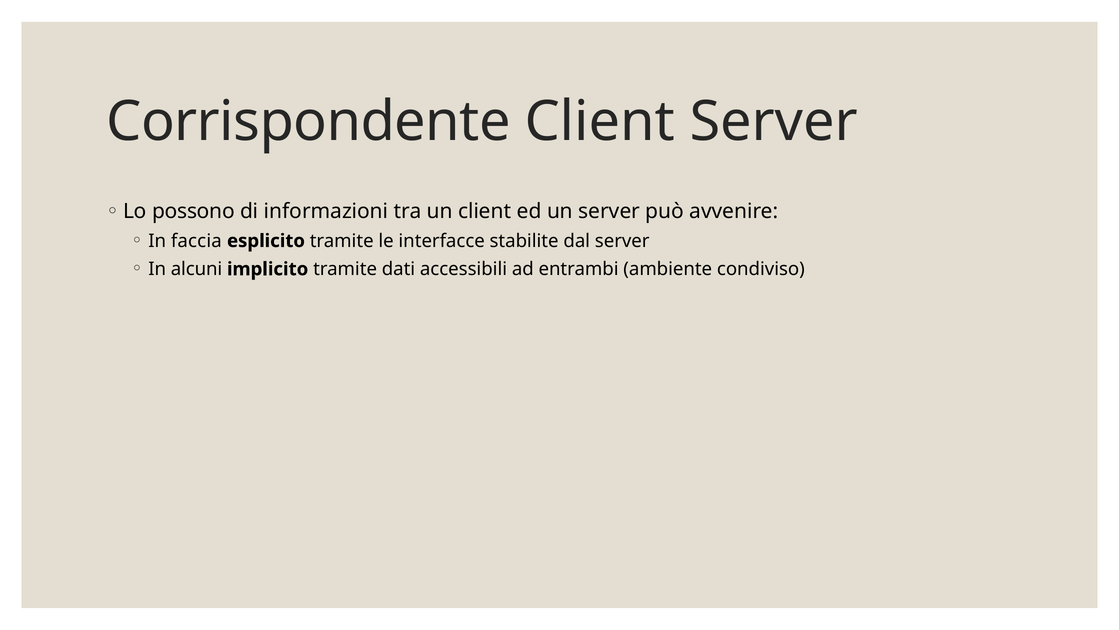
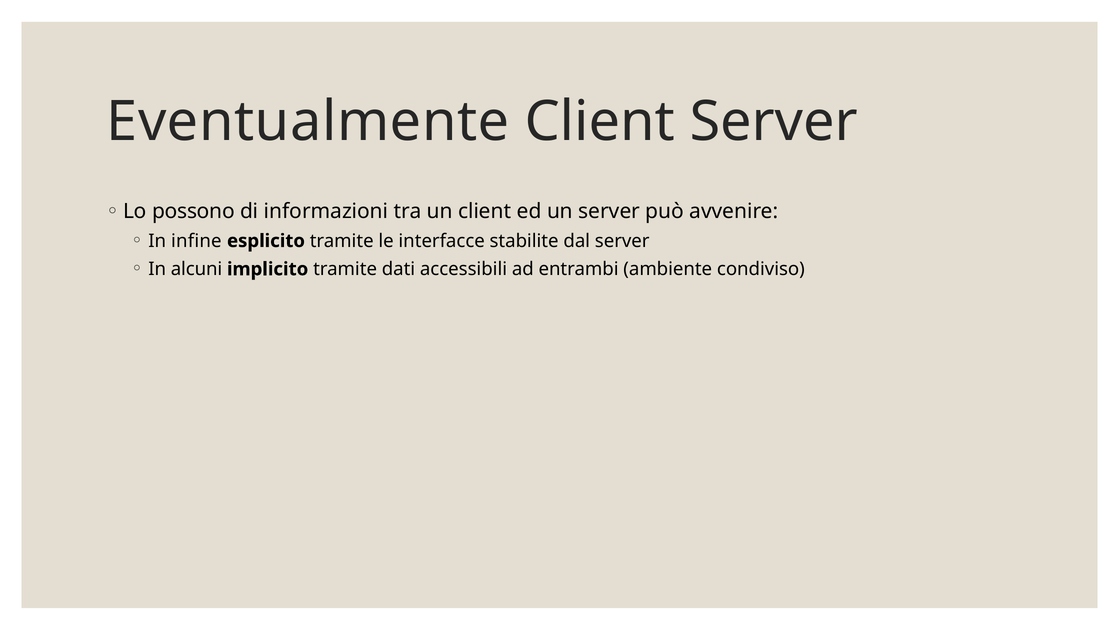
Corrispondente: Corrispondente -> Eventualmente (308, 122)
faccia: faccia -> infine (196, 241)
